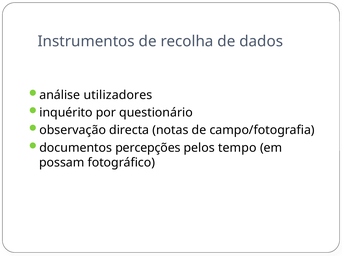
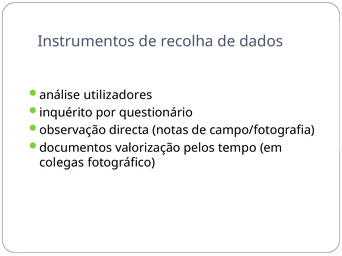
percepções: percepções -> valorização (148, 148)
possam: possam -> colegas (62, 163)
